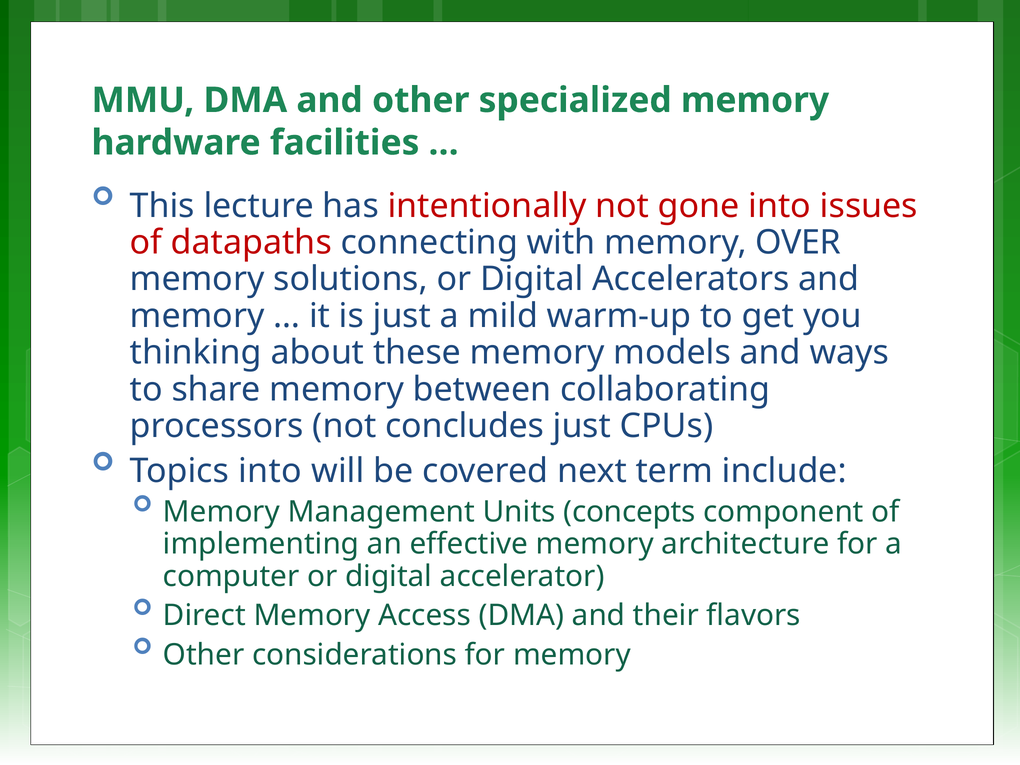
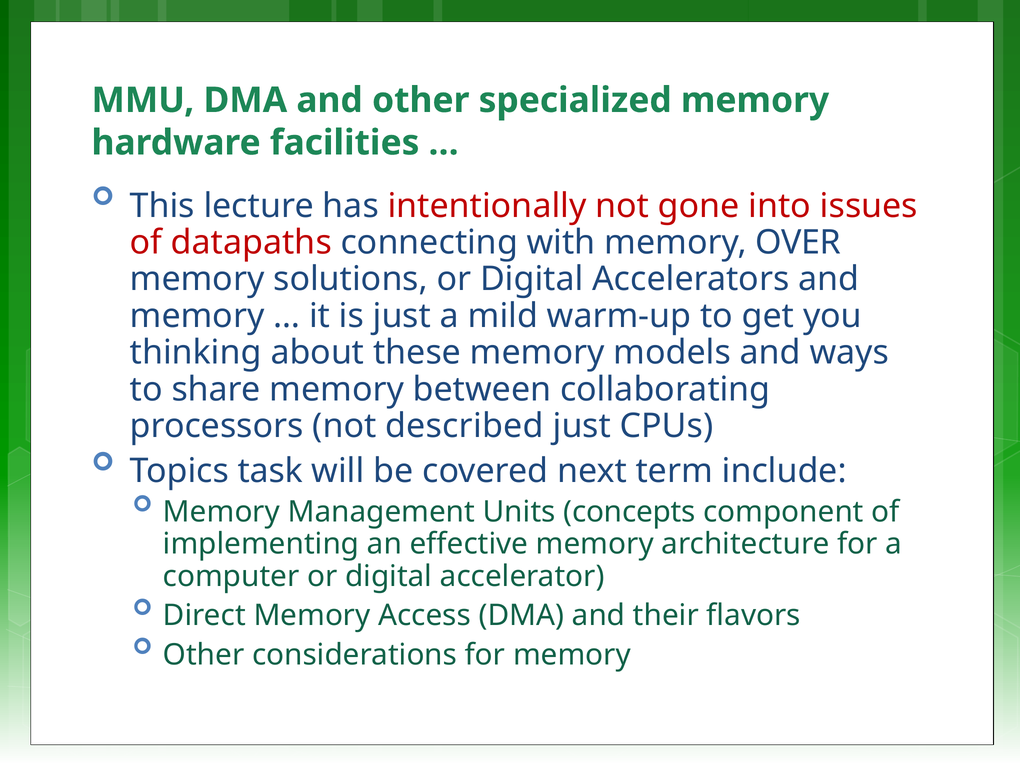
concludes: concludes -> described (465, 426)
Topics into: into -> task (270, 471)
